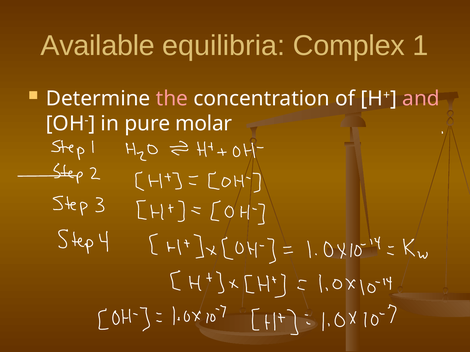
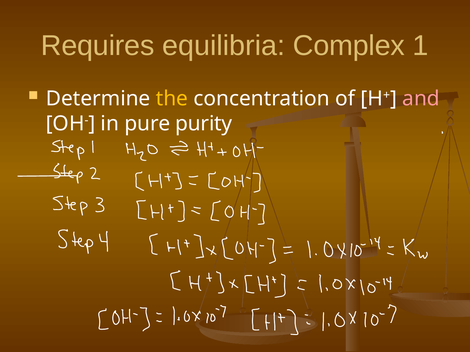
Available: Available -> Requires (98, 46)
the colour: pink -> yellow (172, 99)
molar: molar -> purity (204, 124)
